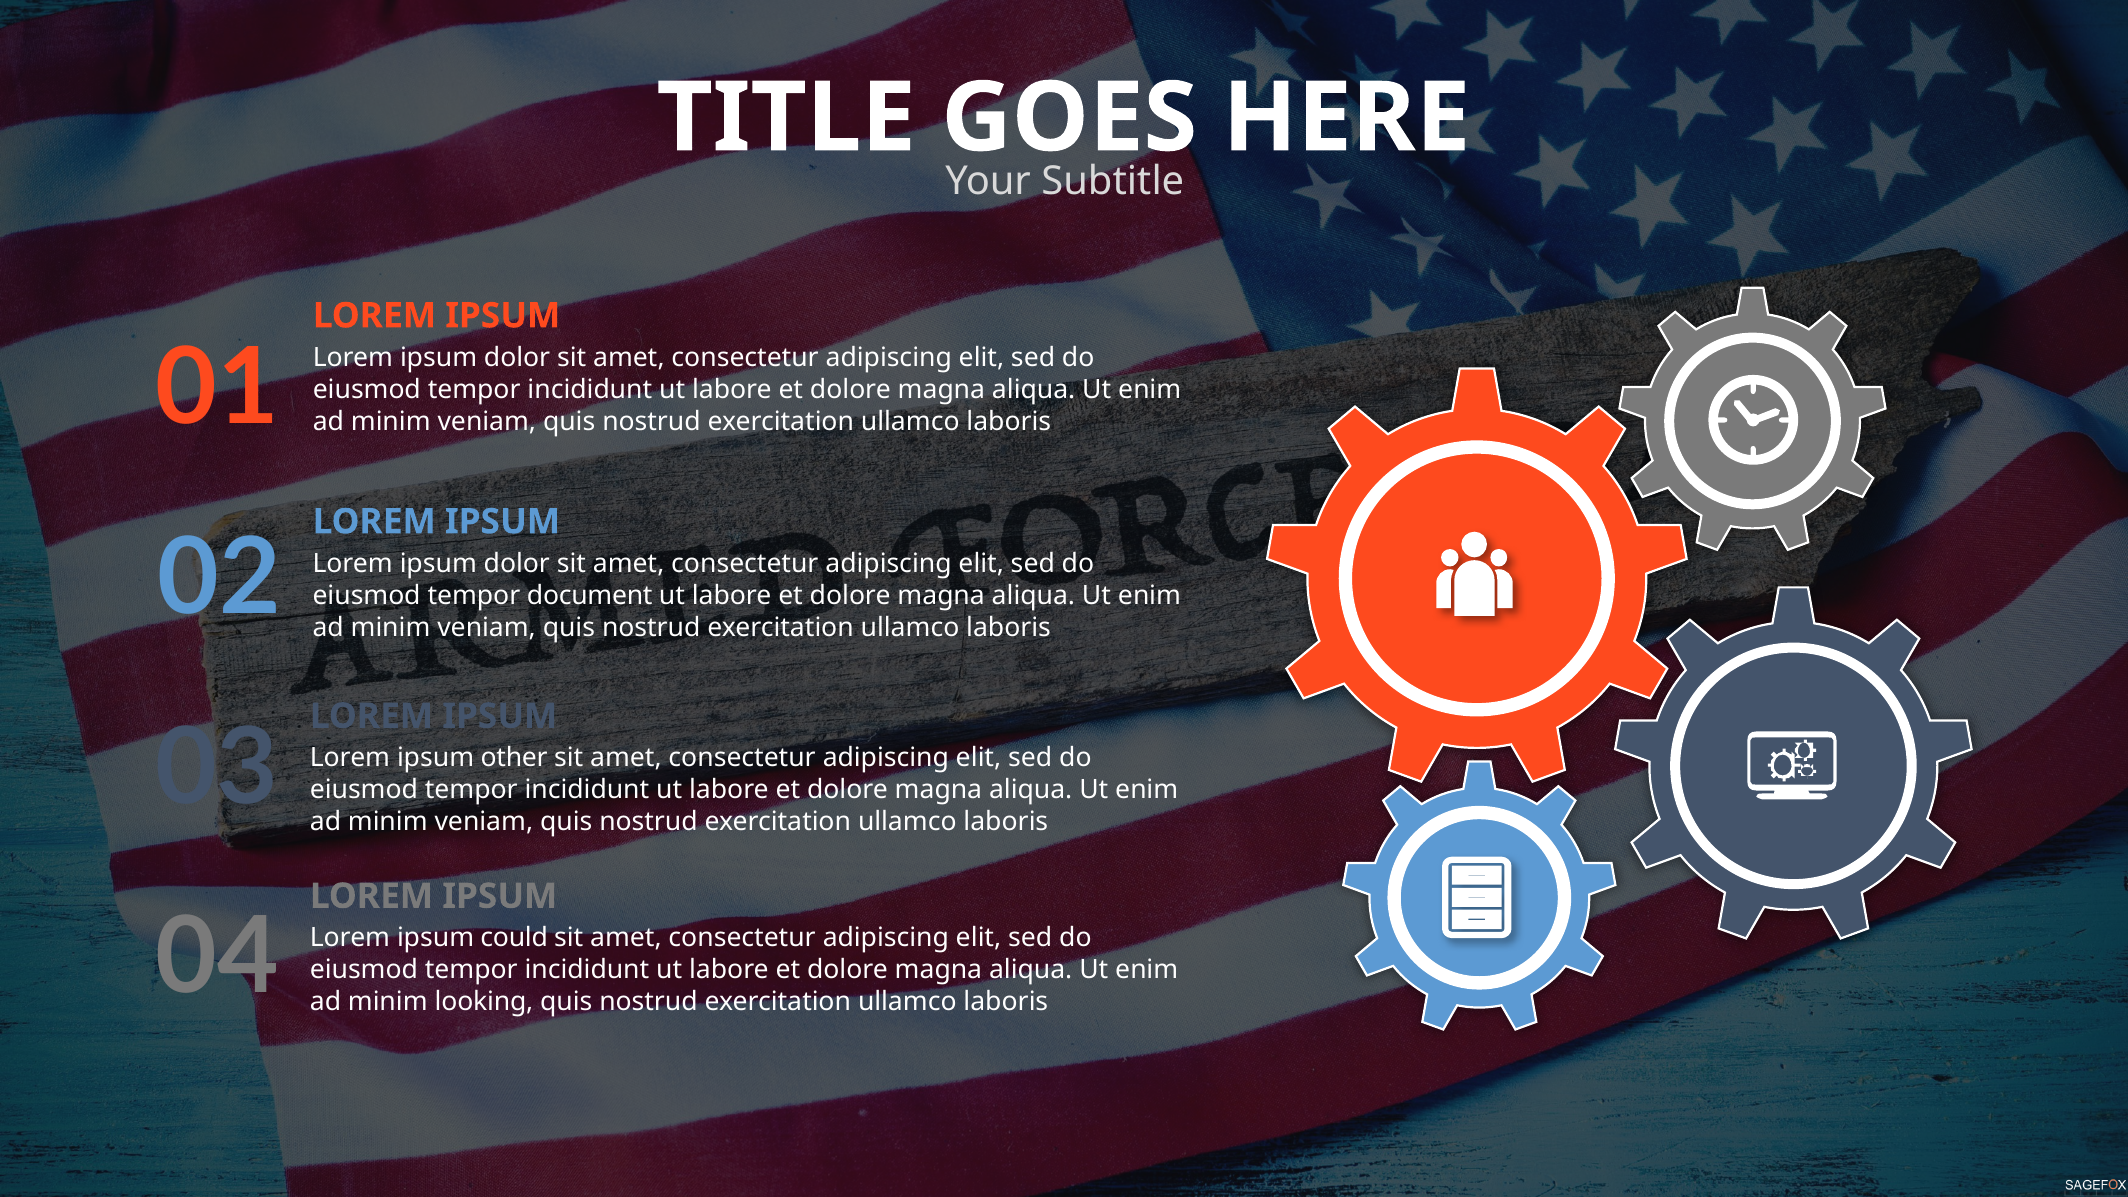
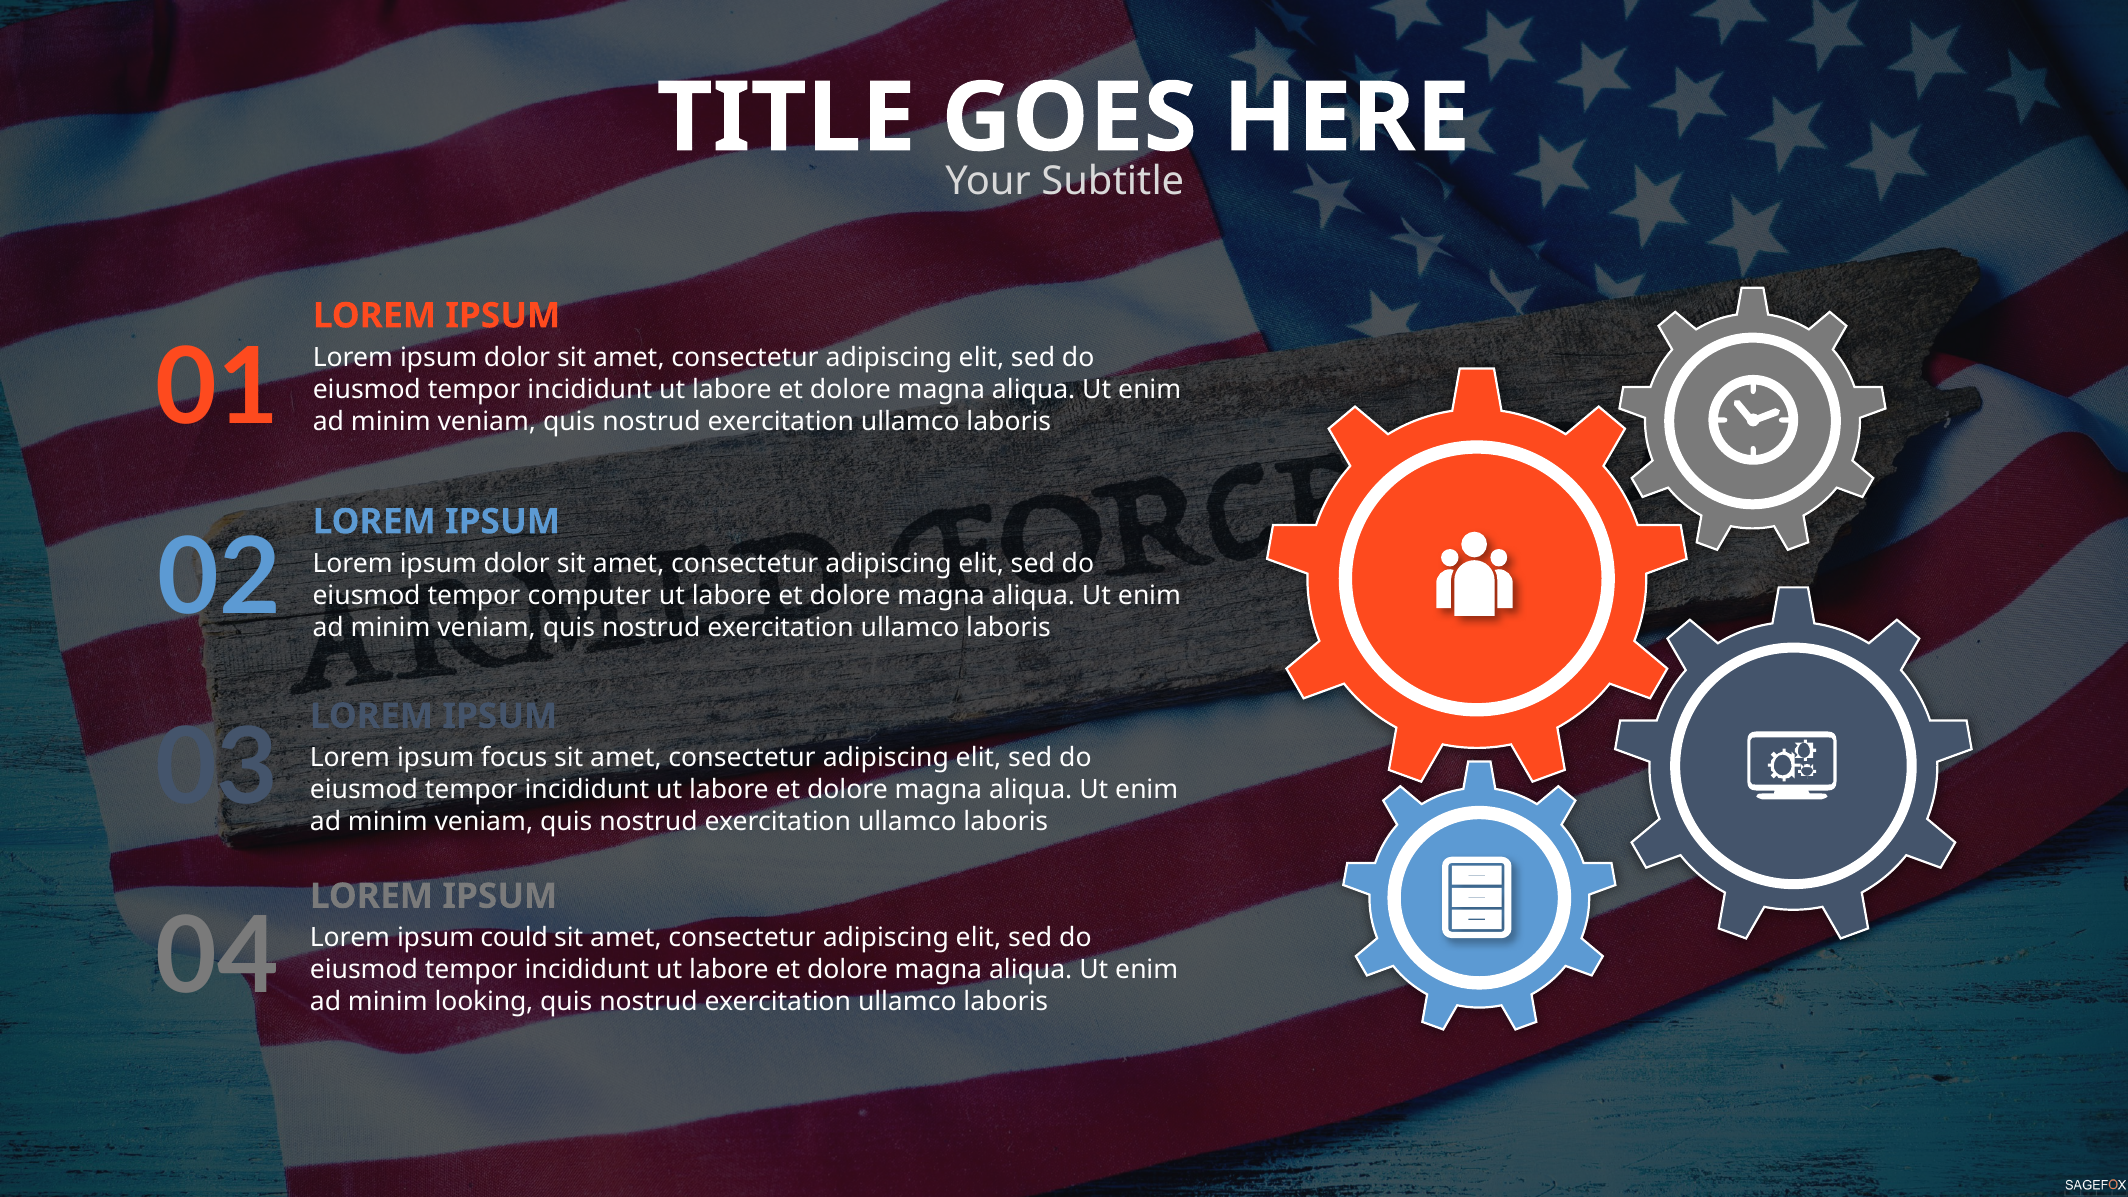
document: document -> computer (589, 596)
other: other -> focus (514, 758)
